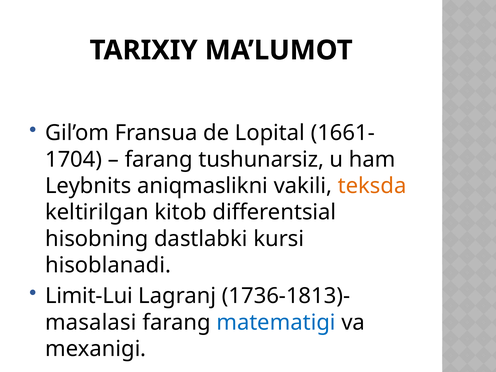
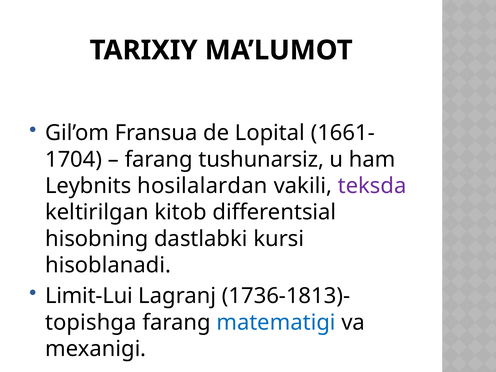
aniqmaslikni: aniqmaslikni -> hosilalardan (202, 186)
teksda colour: orange -> purple (372, 186)
masalasi: masalasi -> topishga (91, 322)
